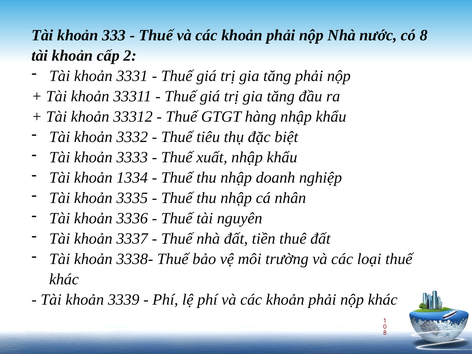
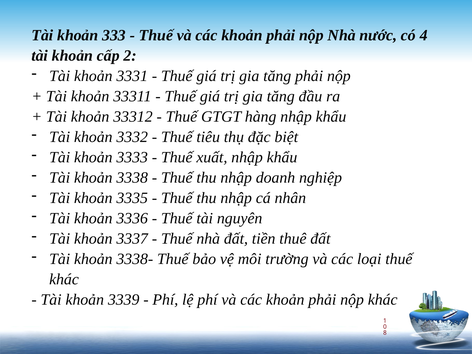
có 8: 8 -> 4 (424, 35)
1334: 1334 -> 3338 (132, 178)
